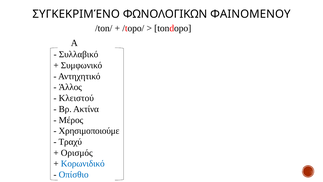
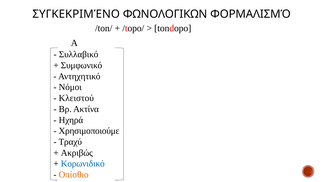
ΦΑΙΝΟΜΕΝΟΥ: ΦΑΙΝΟΜΕΝΟΥ -> ΦΟΡΜΑΛΙΣΜΌ (250, 14)
Άλλος: Άλλος -> Νόμοι (70, 87)
Μέρος: Μέρος -> Ηχηρά (71, 120)
Ορισμός: Ορισμός -> Ακριβώς (77, 153)
Οπίσθιο colour: blue -> orange (74, 174)
